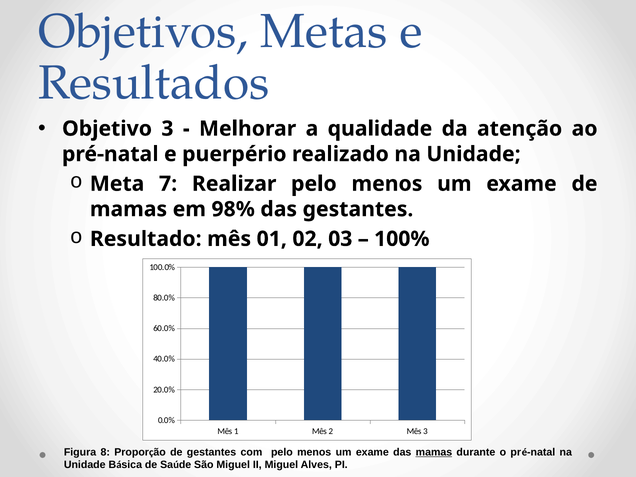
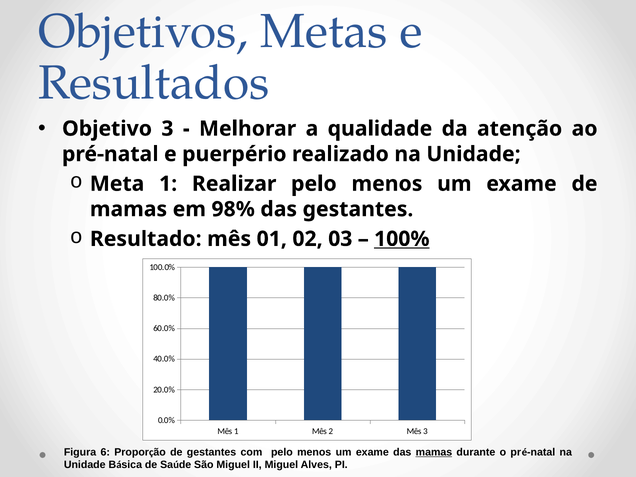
Meta 7: 7 -> 1 (168, 184)
100% underline: none -> present (402, 239)
8: 8 -> 6 (105, 452)
